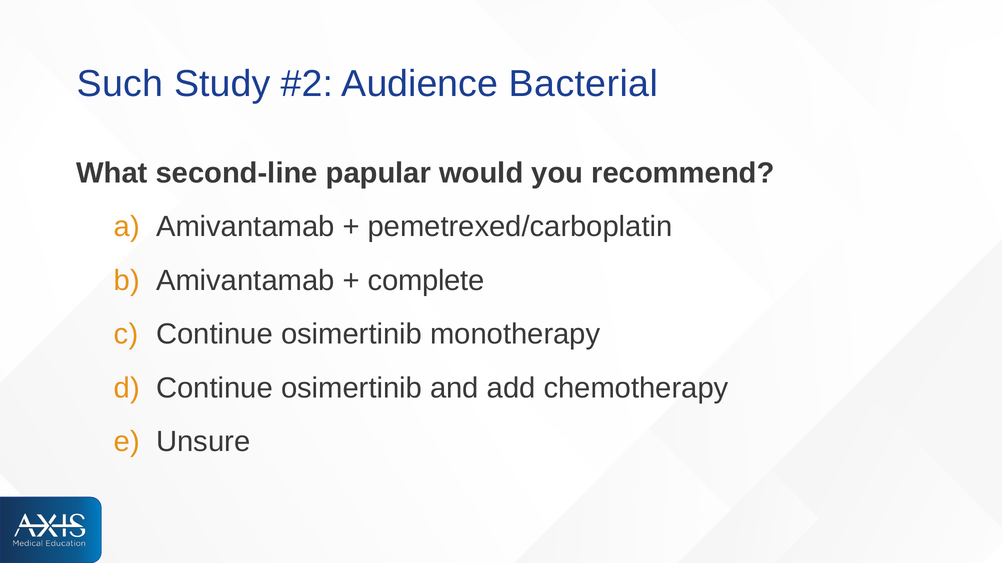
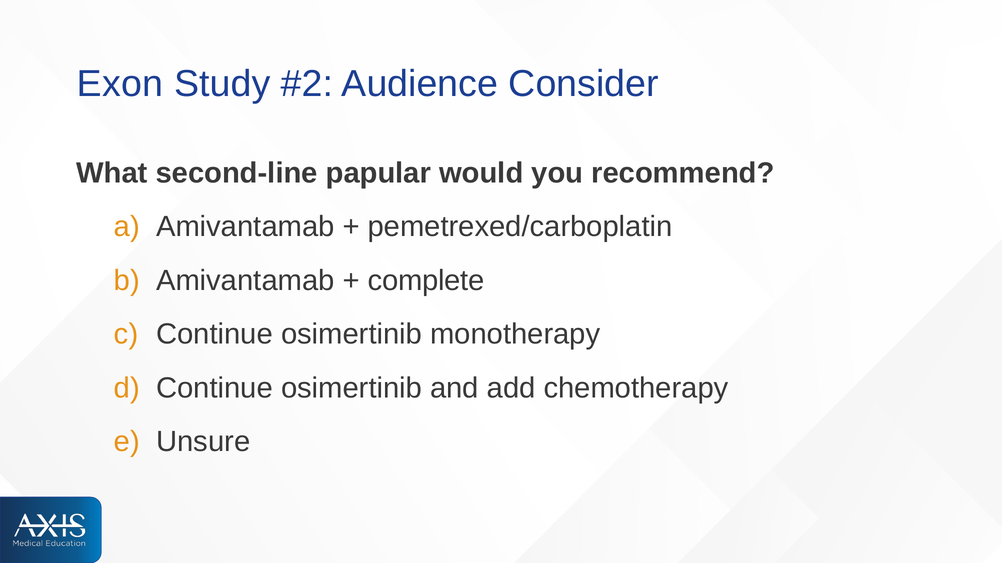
Such: Such -> Exon (120, 84)
Bacterial: Bacterial -> Consider (584, 84)
